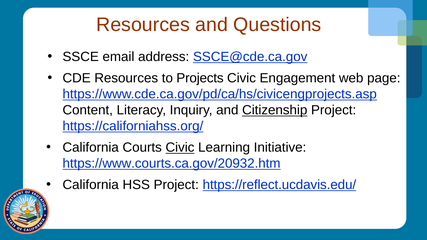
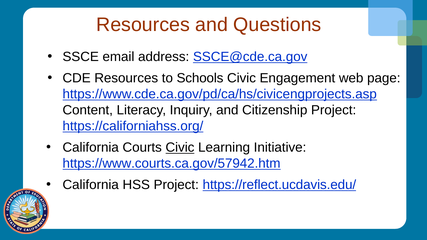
Projects: Projects -> Schools (200, 78)
Citizenship underline: present -> none (275, 110)
https://www.courts.ca.gov/20932.htm: https://www.courts.ca.gov/20932.htm -> https://www.courts.ca.gov/57942.htm (172, 164)
